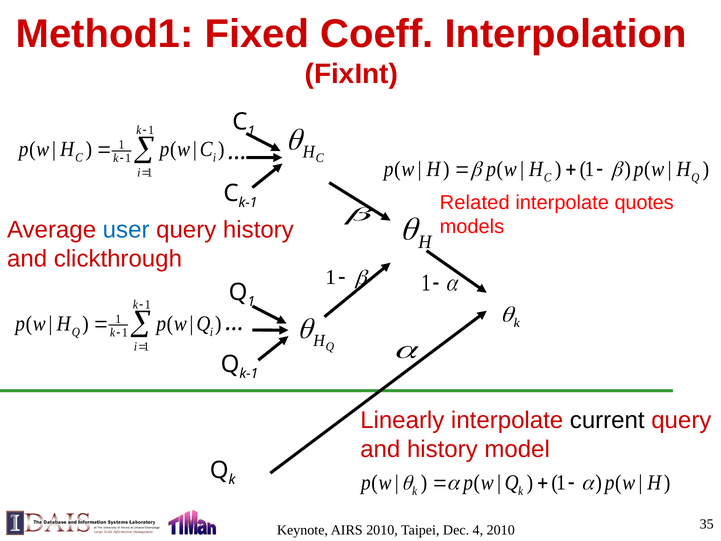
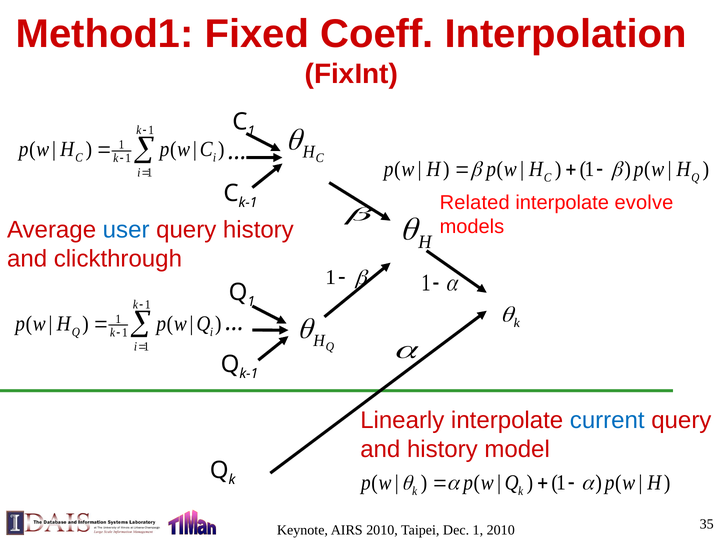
quotes: quotes -> evolve (644, 203)
current colour: black -> blue (607, 420)
Dec 4: 4 -> 1 (478, 530)
